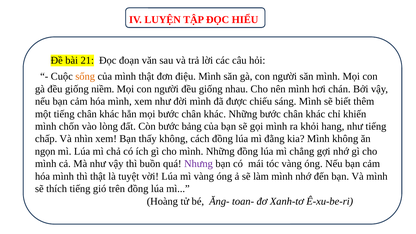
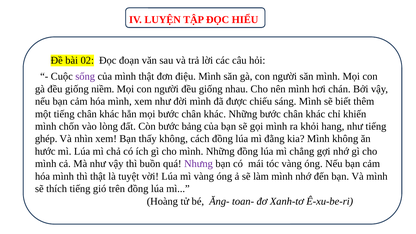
21: 21 -> 02 (87, 61)
sống colour: orange -> purple (85, 76)
chấp: chấp -> ghép (46, 139)
ngọn: ngọn -> hước (45, 151)
